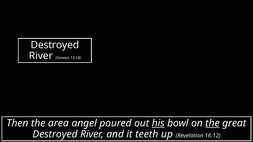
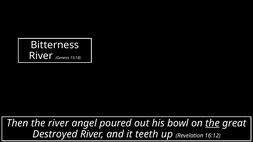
Destroyed: Destroyed -> Bitterness (55, 45)
the area: area -> river (58, 124)
his underline: present -> none (158, 124)
